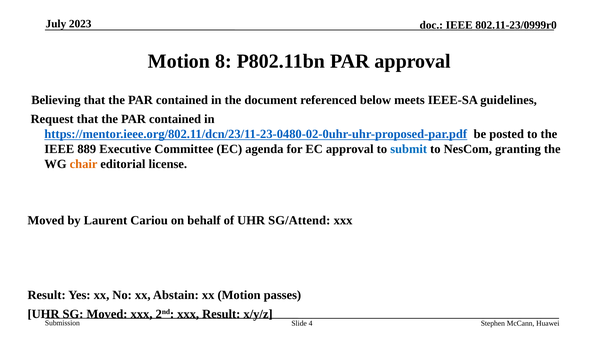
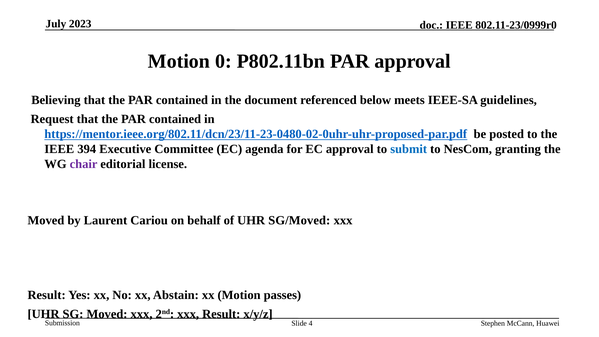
8: 8 -> 0 (223, 61)
889: 889 -> 394 (87, 149)
chair colour: orange -> purple (84, 164)
SG/Attend: SG/Attend -> SG/Moved (299, 220)
